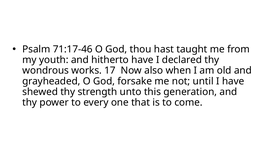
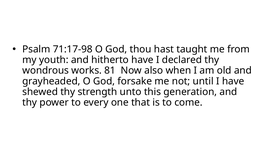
71:17-46: 71:17-46 -> 71:17-98 (73, 49)
17: 17 -> 81 (110, 71)
